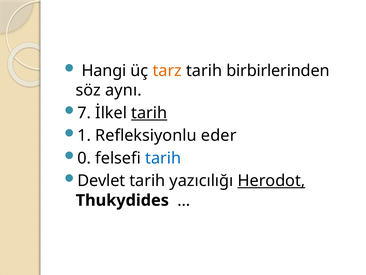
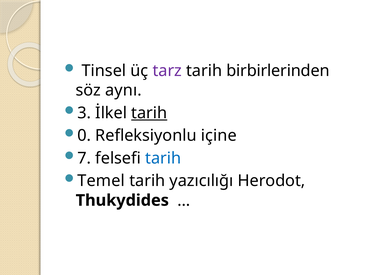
Hangi: Hangi -> Tinsel (104, 71)
tarz colour: orange -> purple (167, 71)
7: 7 -> 3 (84, 113)
1: 1 -> 0 (84, 135)
eder: eder -> içine (219, 135)
0: 0 -> 7 (84, 158)
Devlet: Devlet -> Temel (101, 180)
Herodot underline: present -> none (271, 180)
